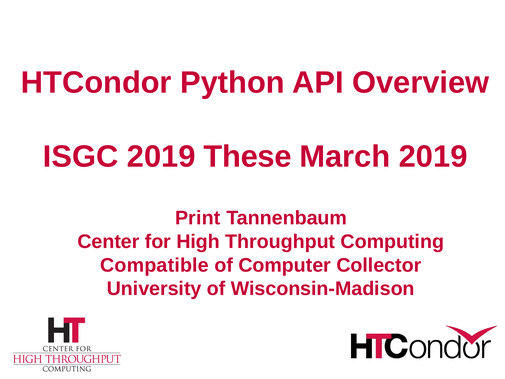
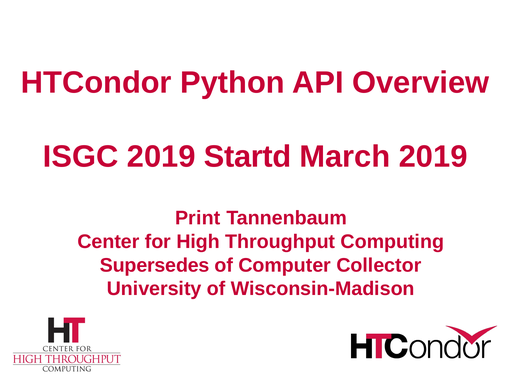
These: These -> Startd (248, 157)
Compatible: Compatible -> Supersedes (155, 265)
